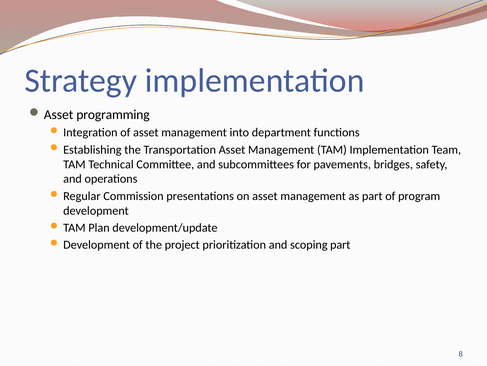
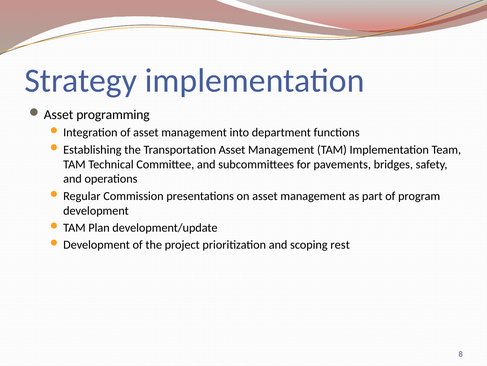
scoping part: part -> rest (340, 244)
